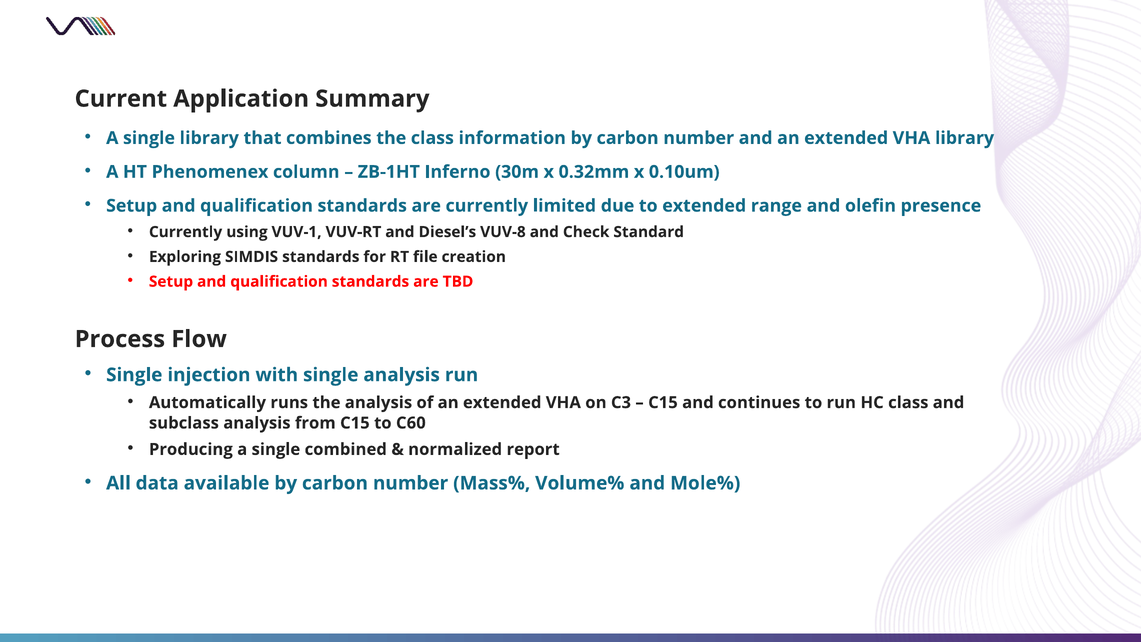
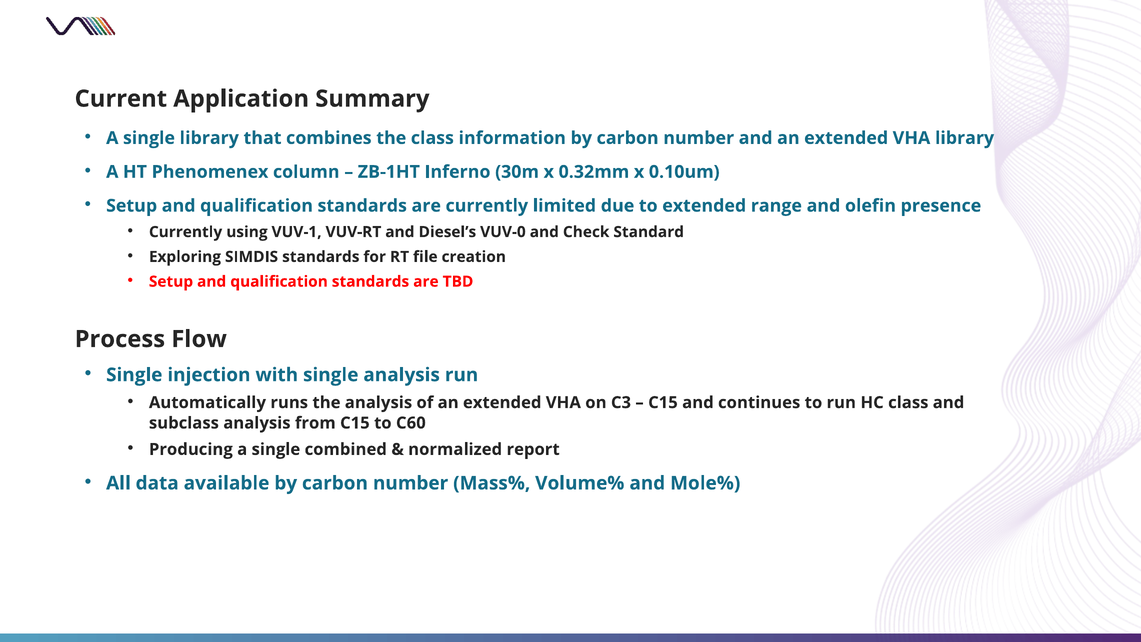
VUV-8: VUV-8 -> VUV-0 (503, 232)
